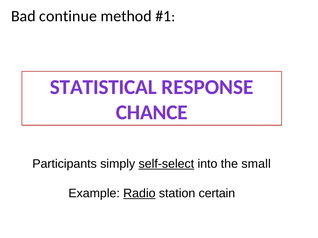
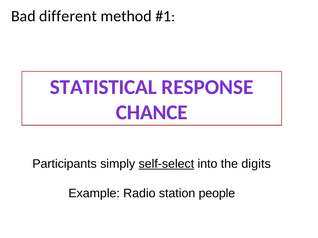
continue: continue -> different (68, 16)
small: small -> digits (256, 164)
Radio underline: present -> none (139, 194)
certain: certain -> people (217, 194)
